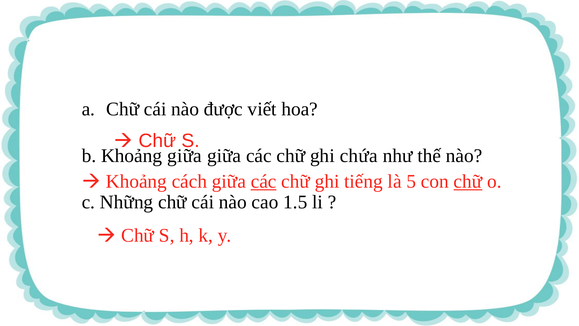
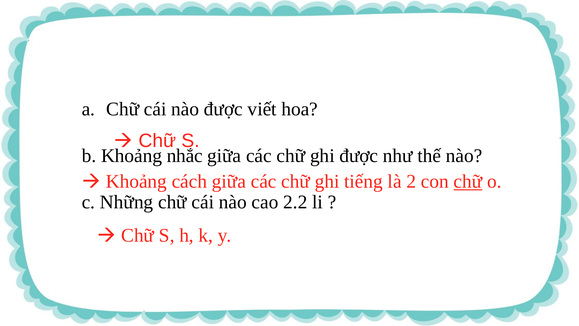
Khoảng giữa: giữa -> nhắc (185, 155)
ghi chứa: chứa -> được (359, 155)
các underline: present -> none (264, 181)
5: 5 -> 2 (411, 181)
1.5: 1.5 -> 2.2 (295, 202)
